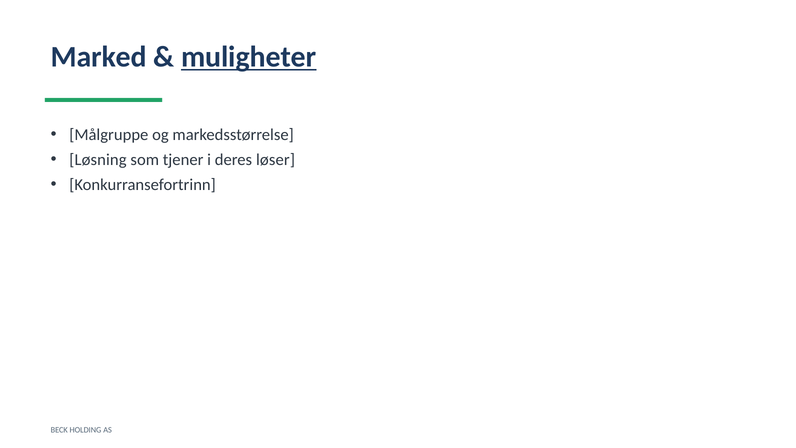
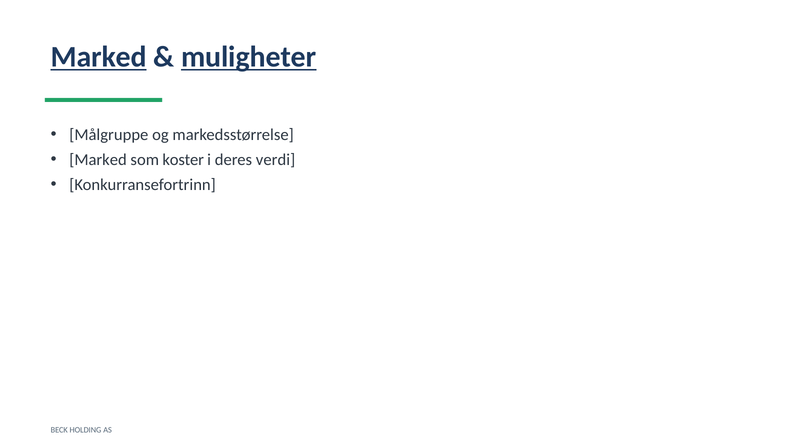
Marked underline: none -> present (99, 57)
Løsning: Løsning -> Marked (98, 160)
tjener: tjener -> koster (183, 160)
løser: løser -> verdi (276, 160)
